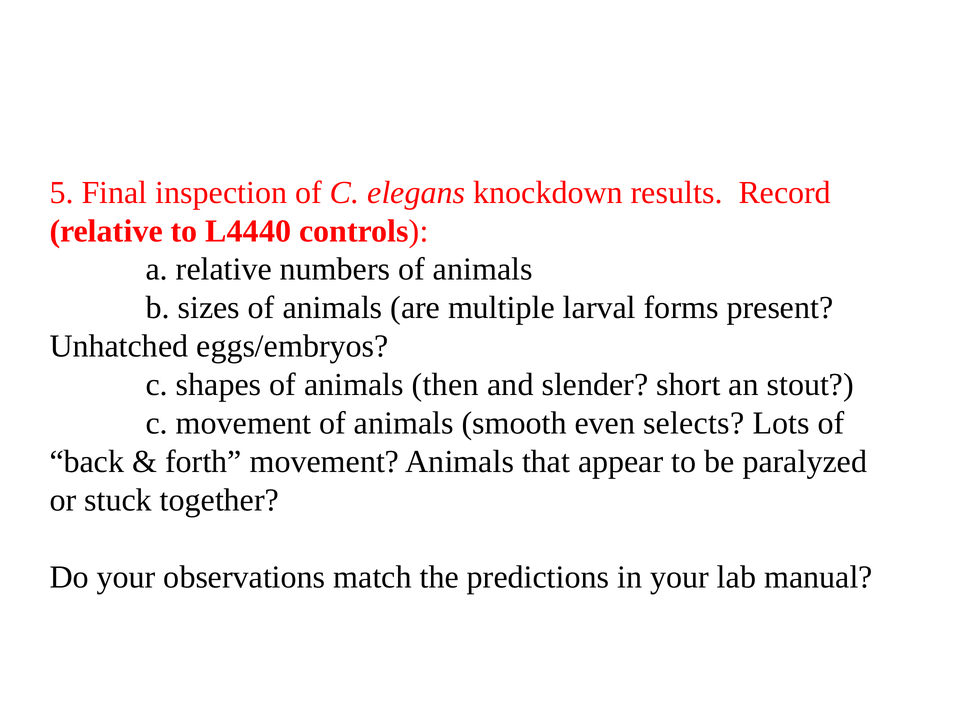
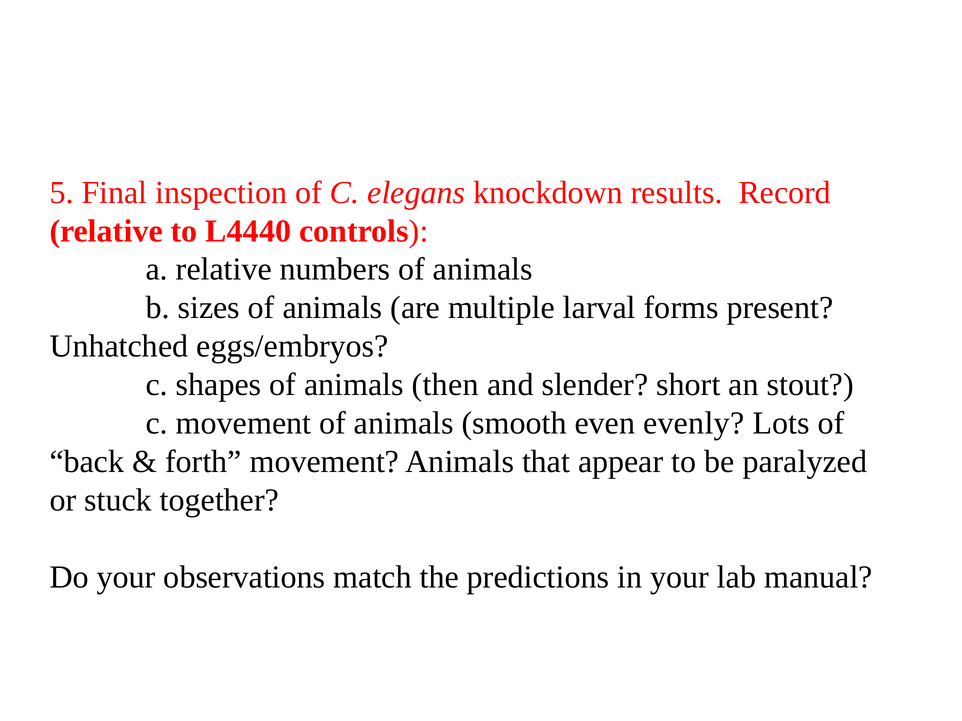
selects: selects -> evenly (694, 424)
